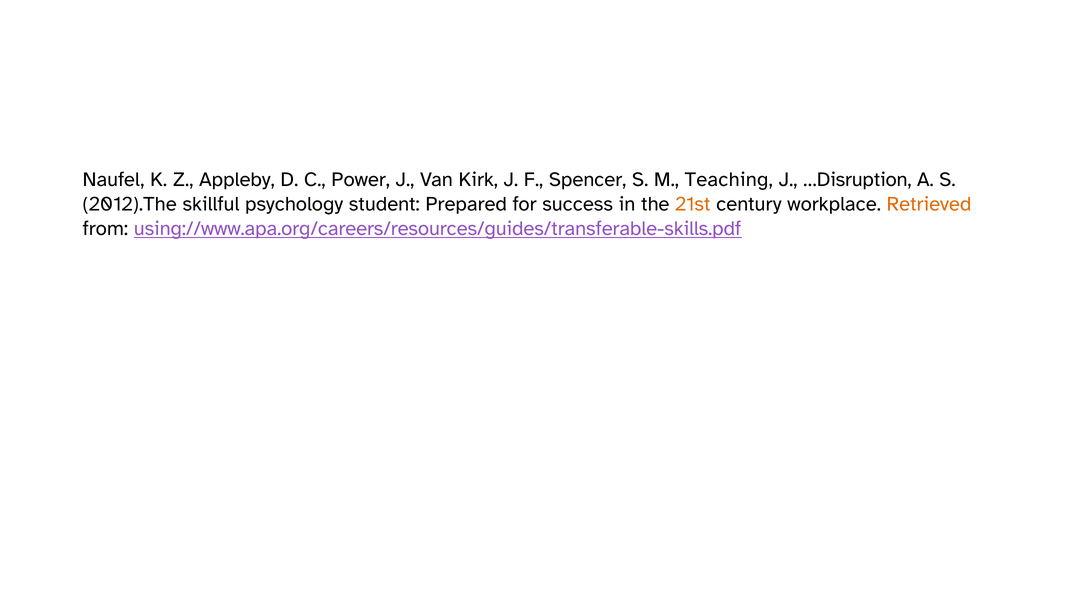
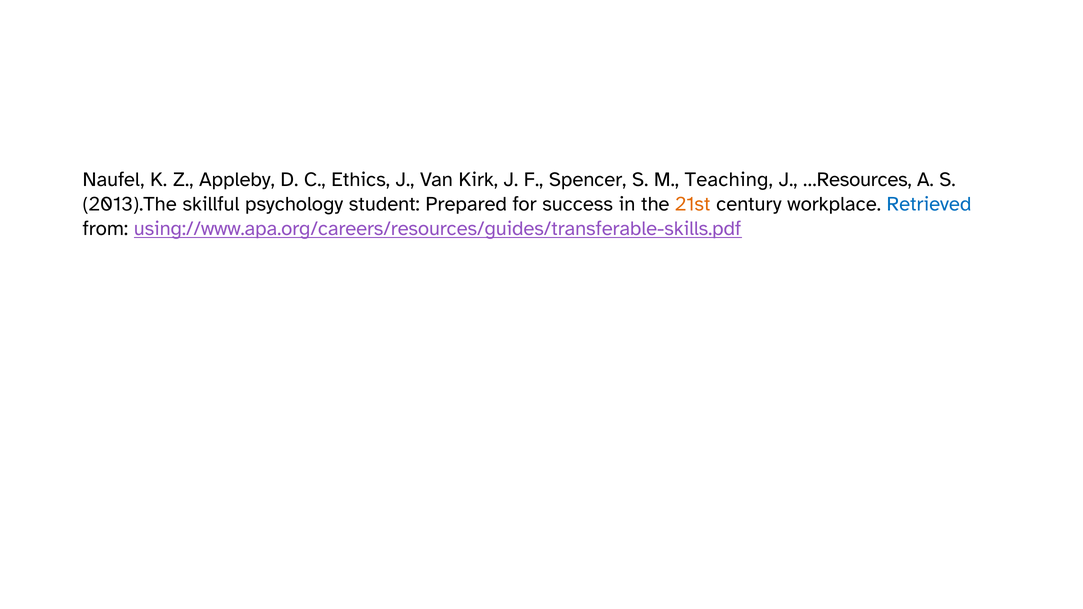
Power: Power -> Ethics (361, 180)
…Disruption: …Disruption -> …Resources (857, 180)
2012).The: 2012).The -> 2013).The (130, 204)
Retrieved colour: orange -> blue (929, 204)
